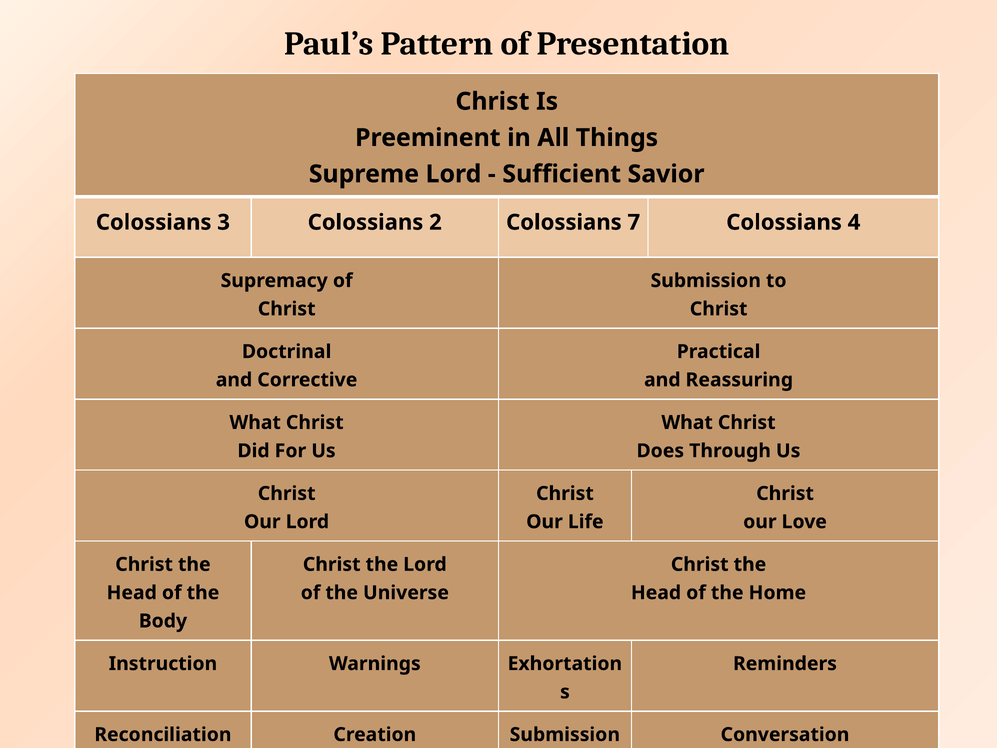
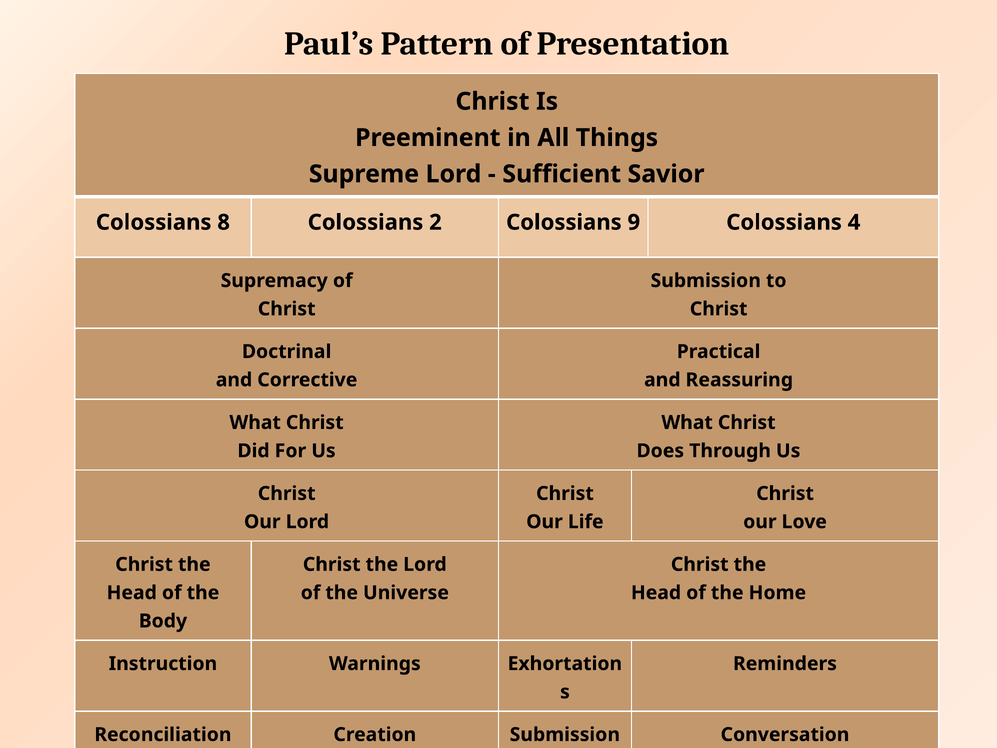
3: 3 -> 8 (224, 222)
7: 7 -> 9 (634, 222)
